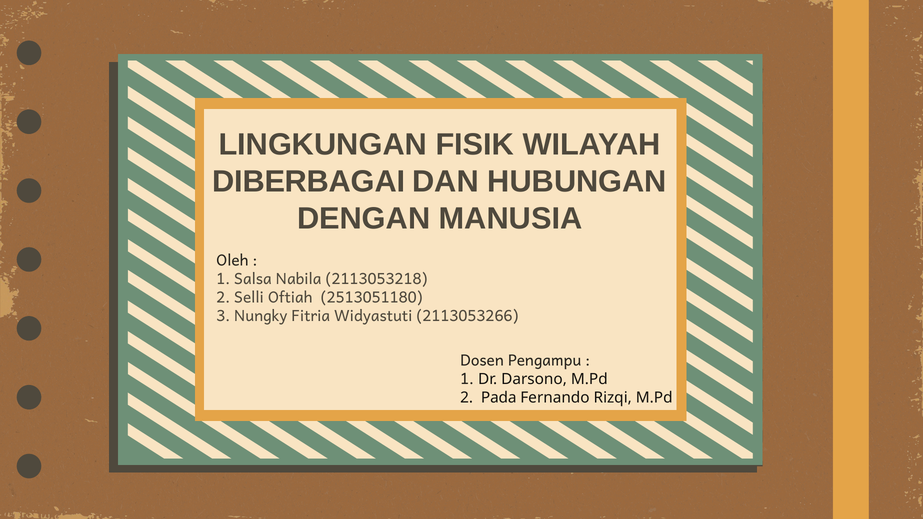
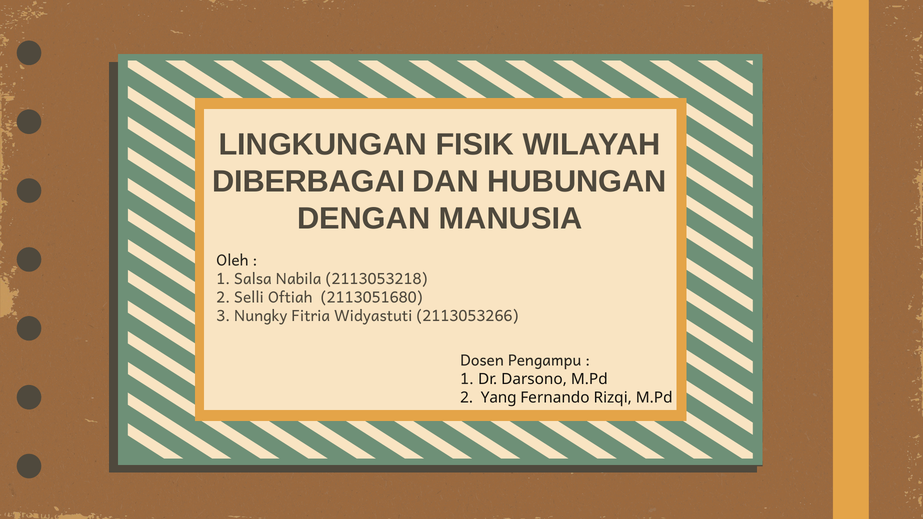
2513051180: 2513051180 -> 2113051680 (372, 298)
Pada: Pada -> Yang (499, 398)
